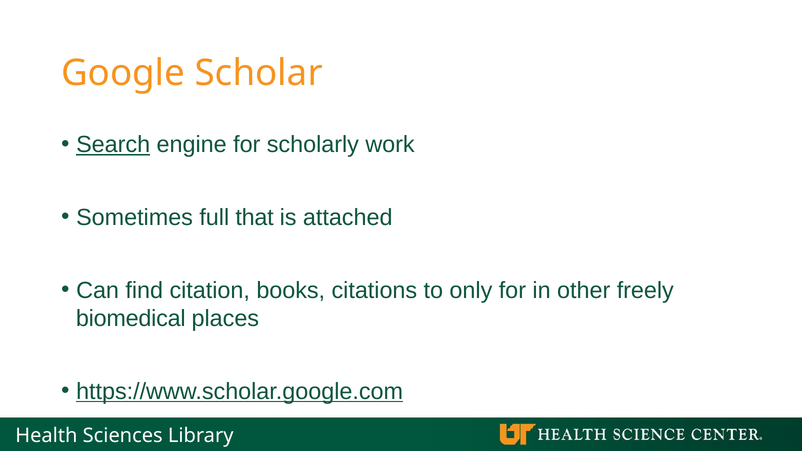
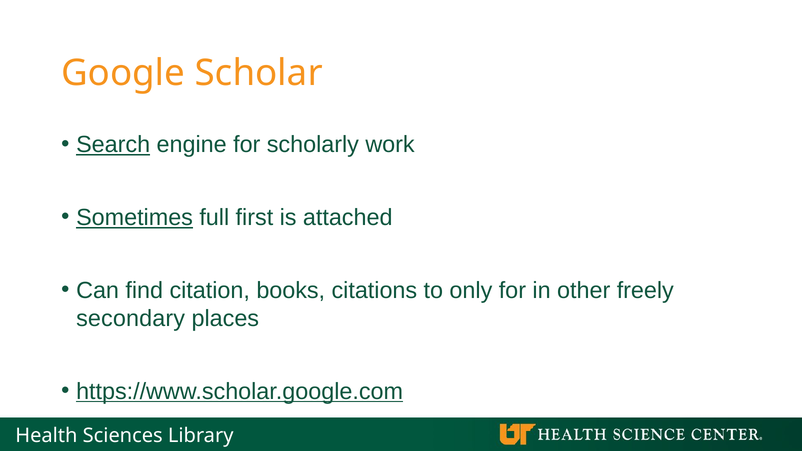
Sometimes underline: none -> present (135, 218)
that: that -> first (254, 218)
biomedical: biomedical -> secondary (131, 319)
